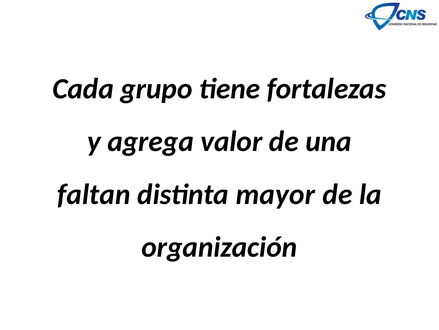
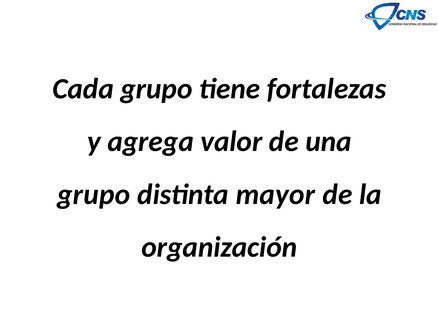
faltan: faltan -> grupo (94, 194)
